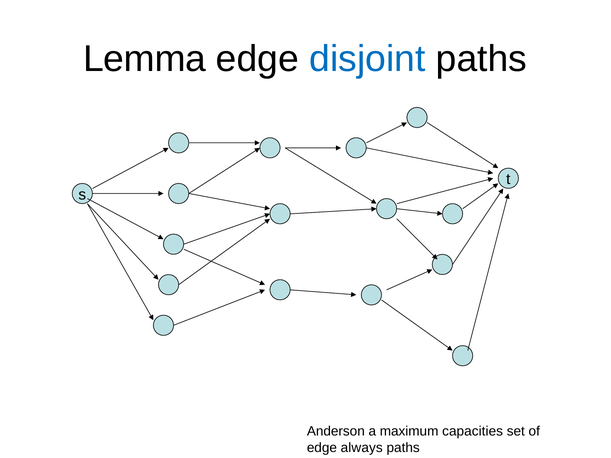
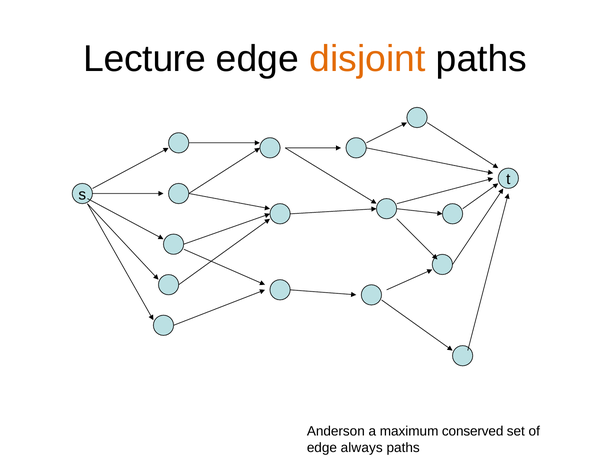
Lemma: Lemma -> Lecture (145, 59)
disjoint colour: blue -> orange (367, 59)
capacities: capacities -> conserved (473, 431)
